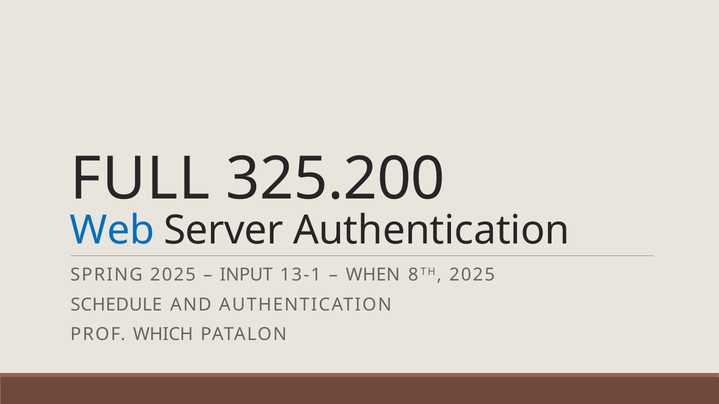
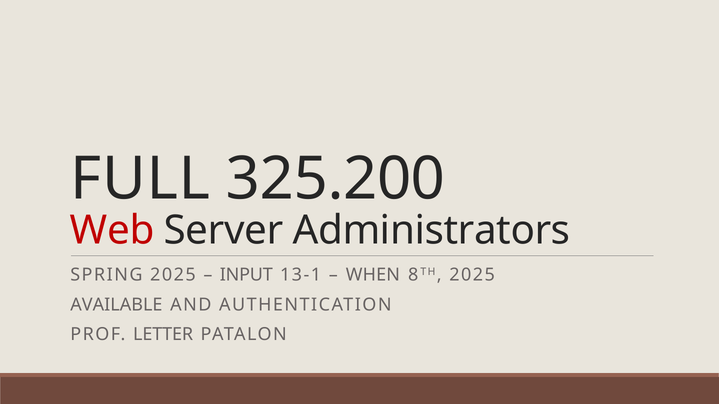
Web colour: blue -> red (112, 231)
Server Authentication: Authentication -> Administrators (432, 231)
SCHEDULE: SCHEDULE -> AVAILABLE (116, 305)
WHICH: WHICH -> LETTER (163, 335)
